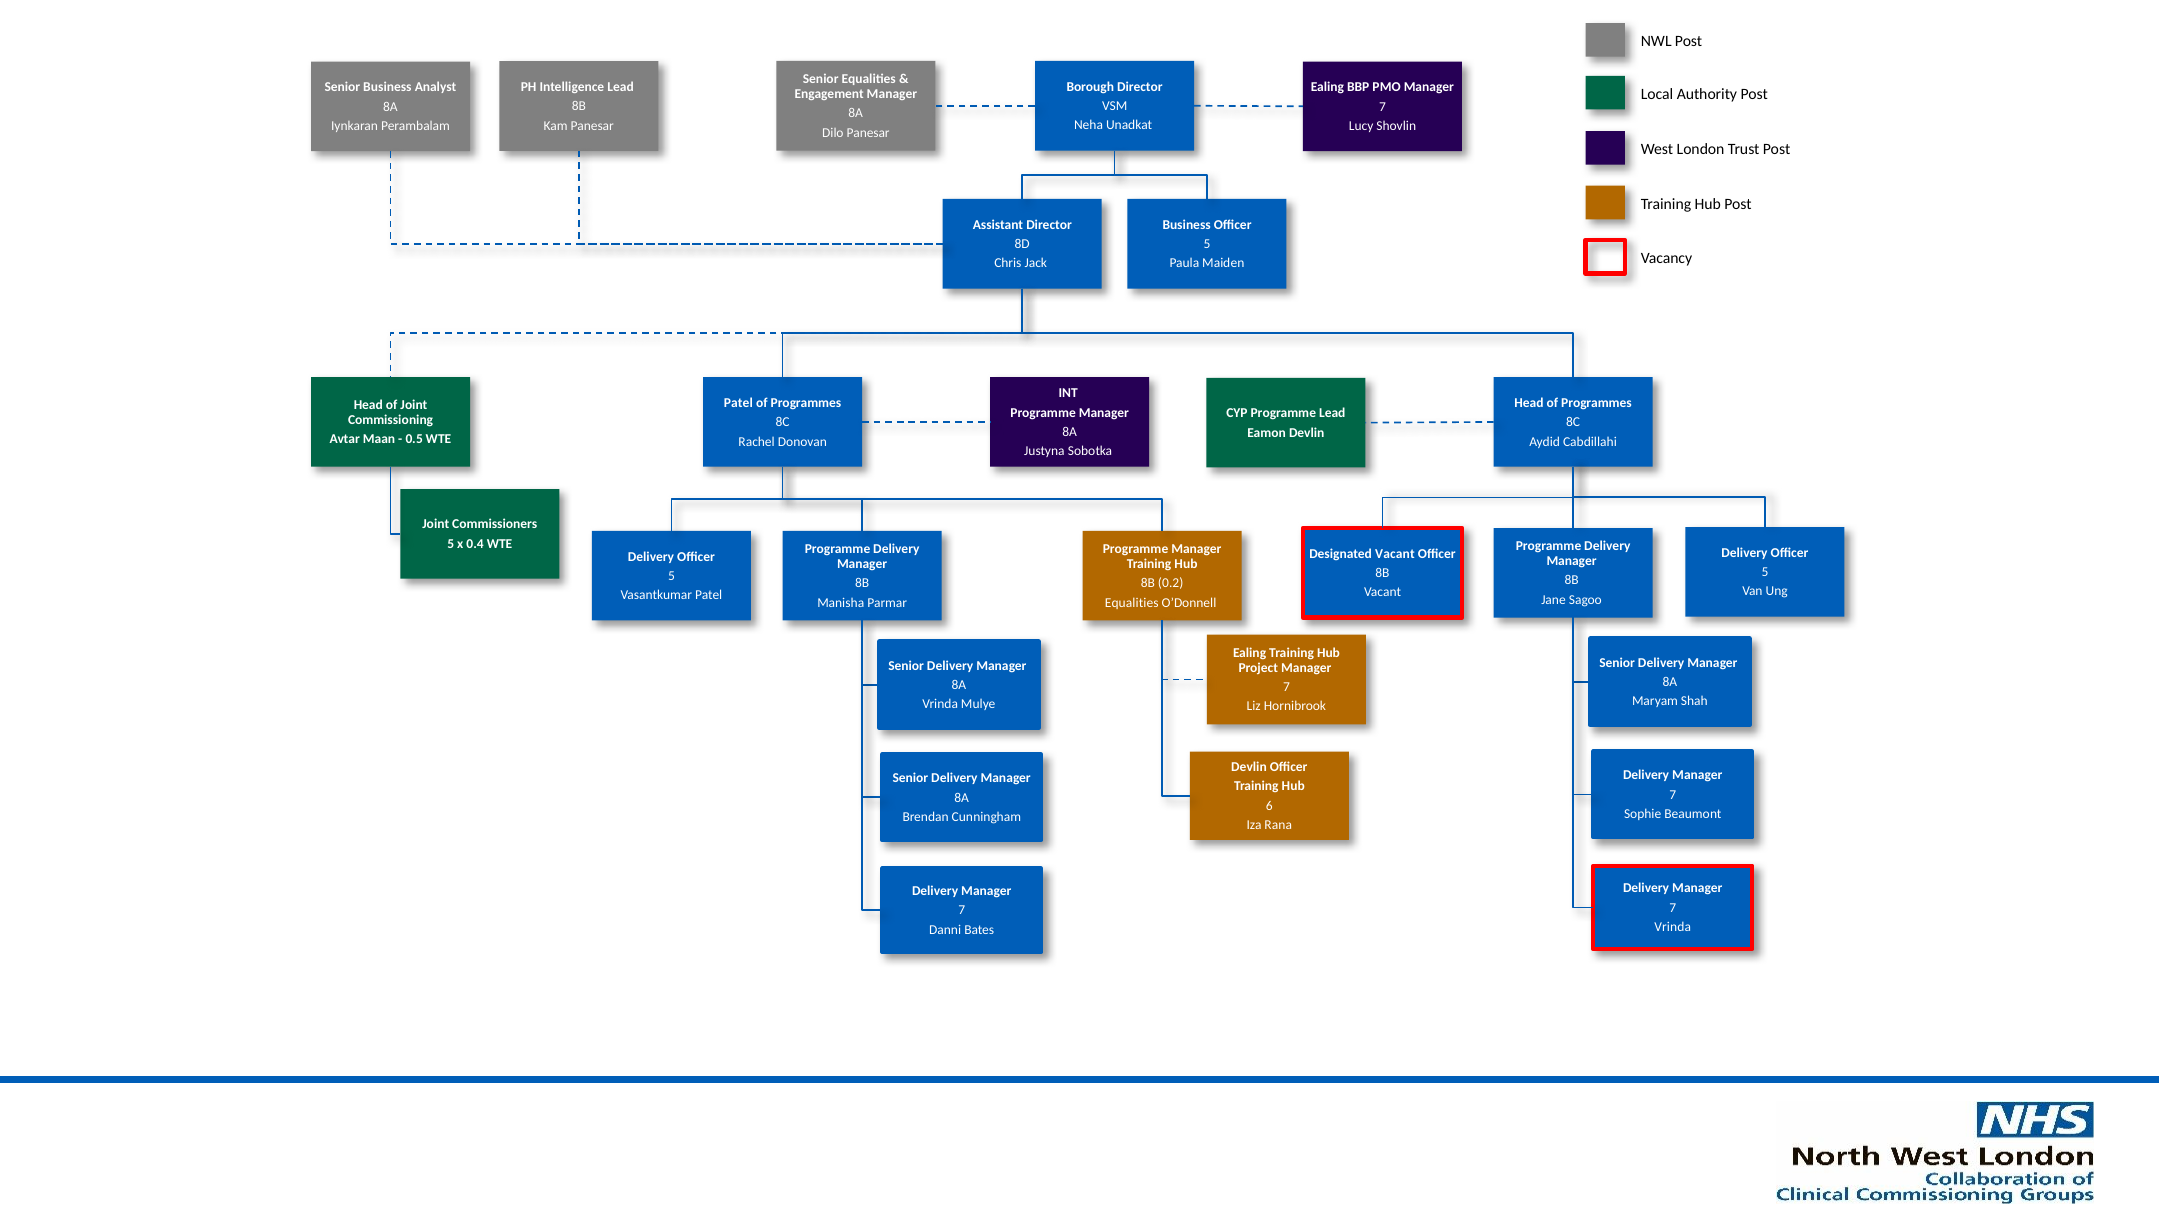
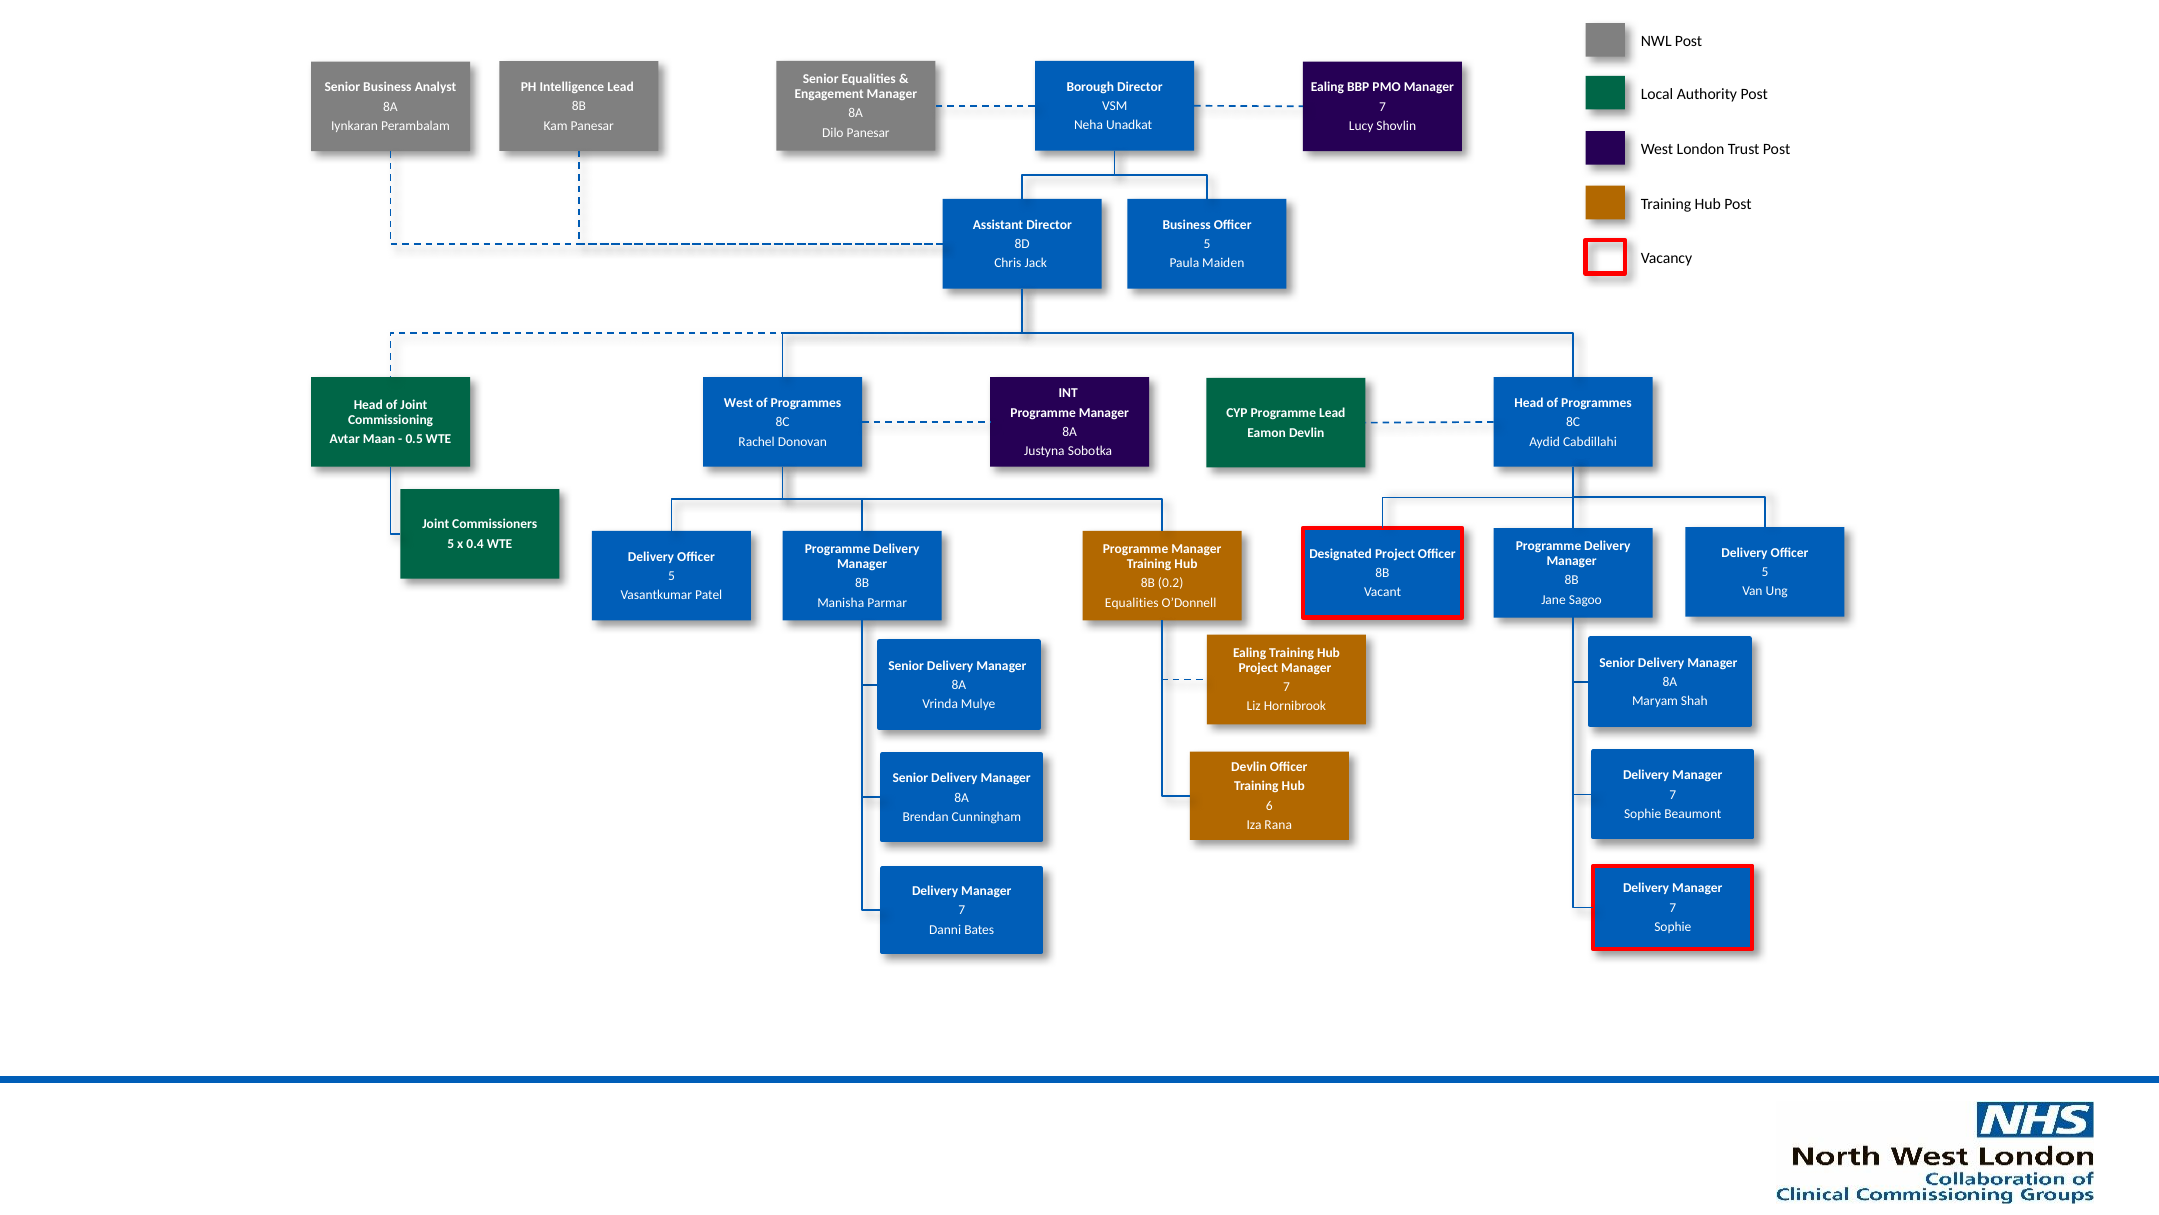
Patel: Patel -> West (738, 403)
Designated Vacant: Vacant -> Project (1395, 554)
Vrinda: Vrinda -> Sophie (1673, 927)
